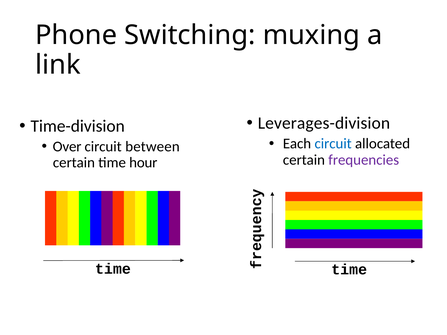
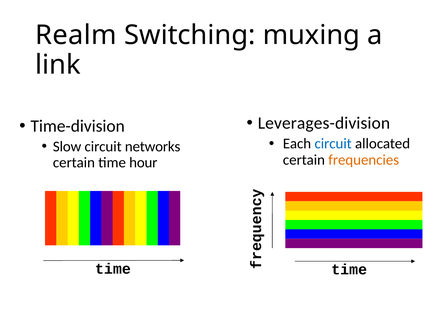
Phone: Phone -> Realm (76, 35)
Over: Over -> Slow (67, 147)
between: between -> networks (153, 147)
frequencies colour: purple -> orange (364, 160)
